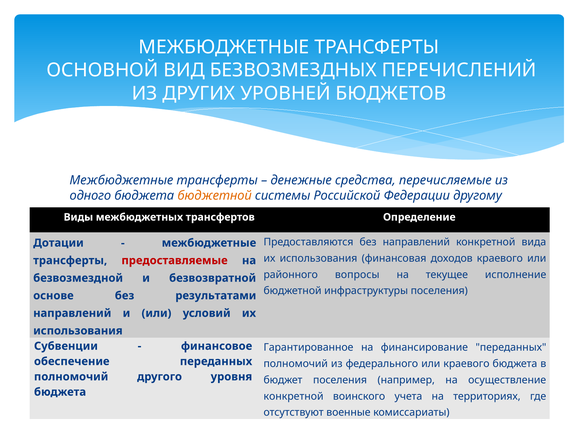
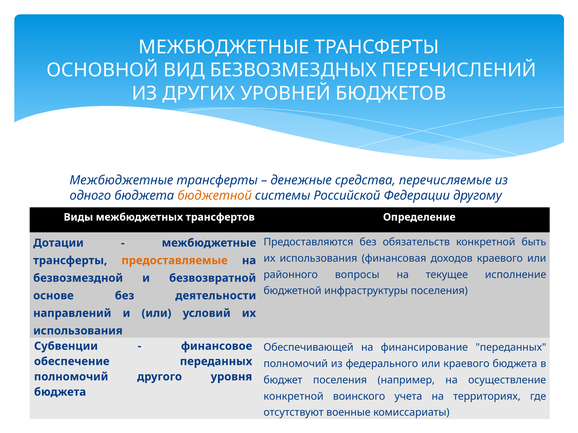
без направлений: направлений -> обязательств (416, 242)
вида: вида -> быть (534, 242)
предоставляемые colour: red -> orange (175, 261)
результатами: результатами -> деятельности (216, 296)
Гарантированное: Гарантированное -> Обеспечивающей (309, 348)
